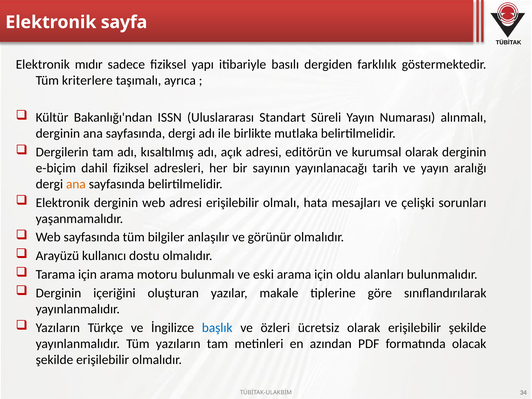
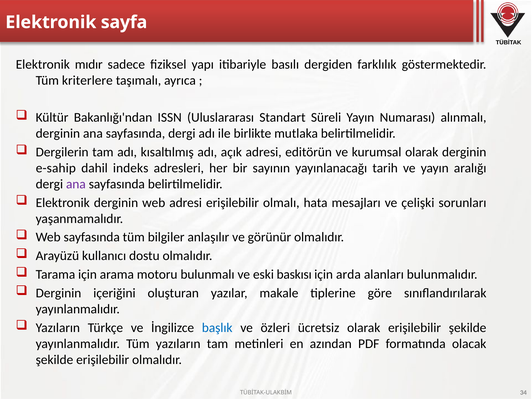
e-biçim: e-biçim -> e-sahip (56, 168)
dahil fiziksel: fiziksel -> indeks (131, 168)
ana colour: orange -> purple (76, 184)
eski arama: arama -> baskısı (294, 274)
oldu: oldu -> arda (348, 274)
